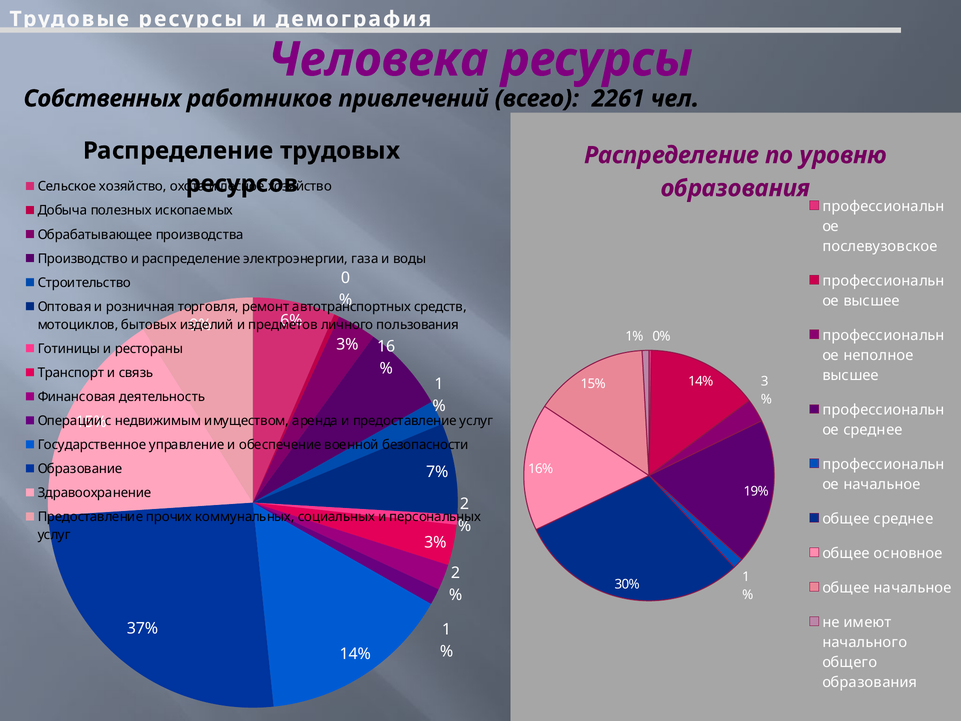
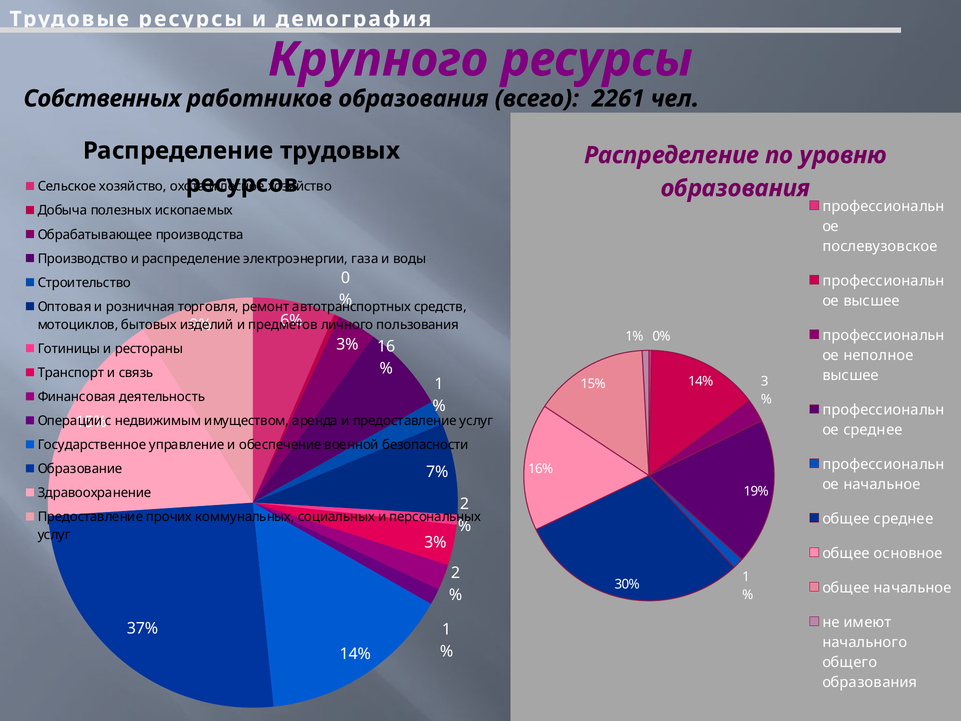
Человека: Человека -> Крупного (378, 60)
работников привлечений: привлечений -> образования (413, 99)
